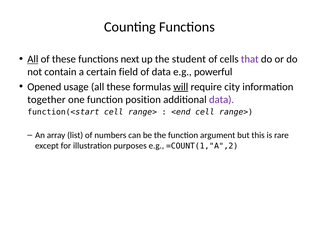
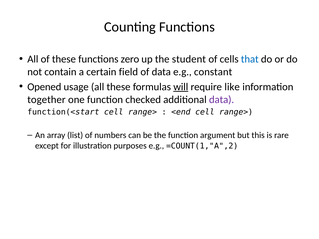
All underline: present -> none (33, 59)
next: next -> zero (130, 59)
that colour: purple -> blue (250, 59)
powerful: powerful -> constant (213, 72)
city: city -> like (232, 87)
position: position -> checked (143, 100)
